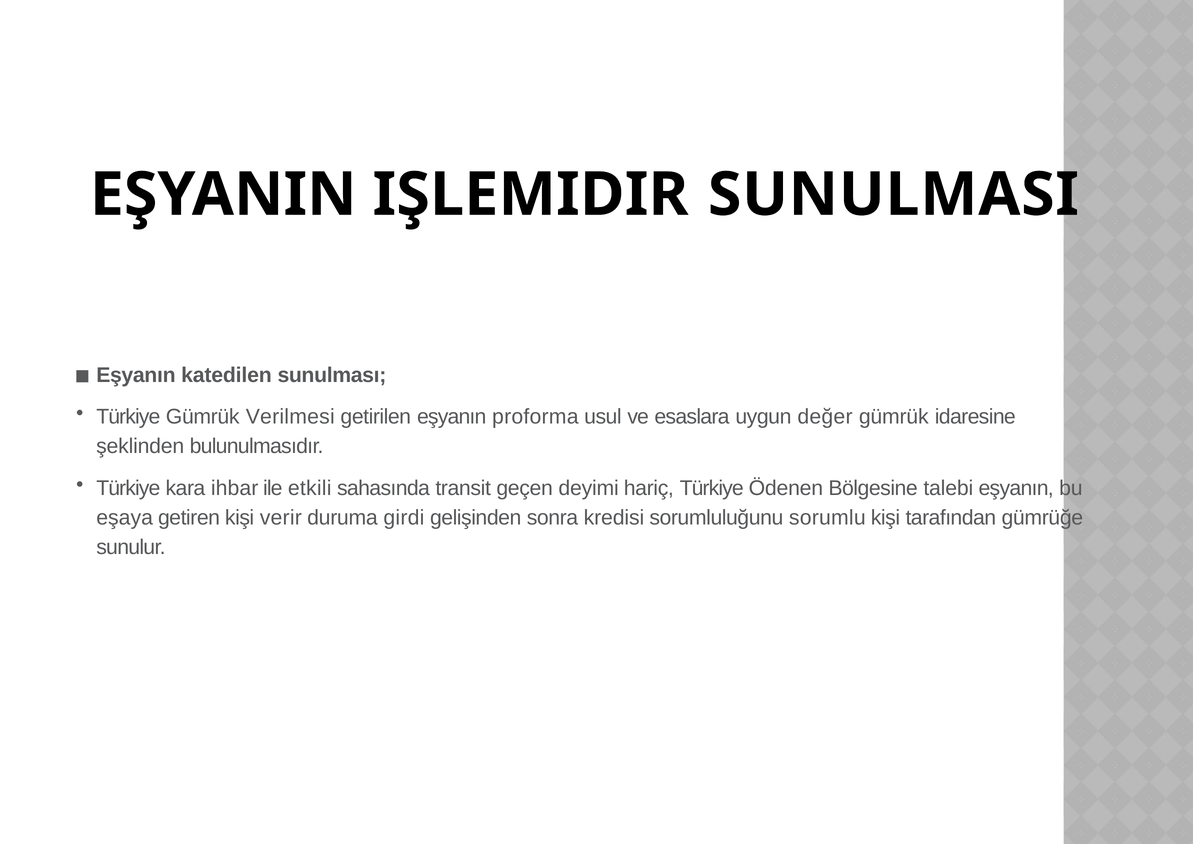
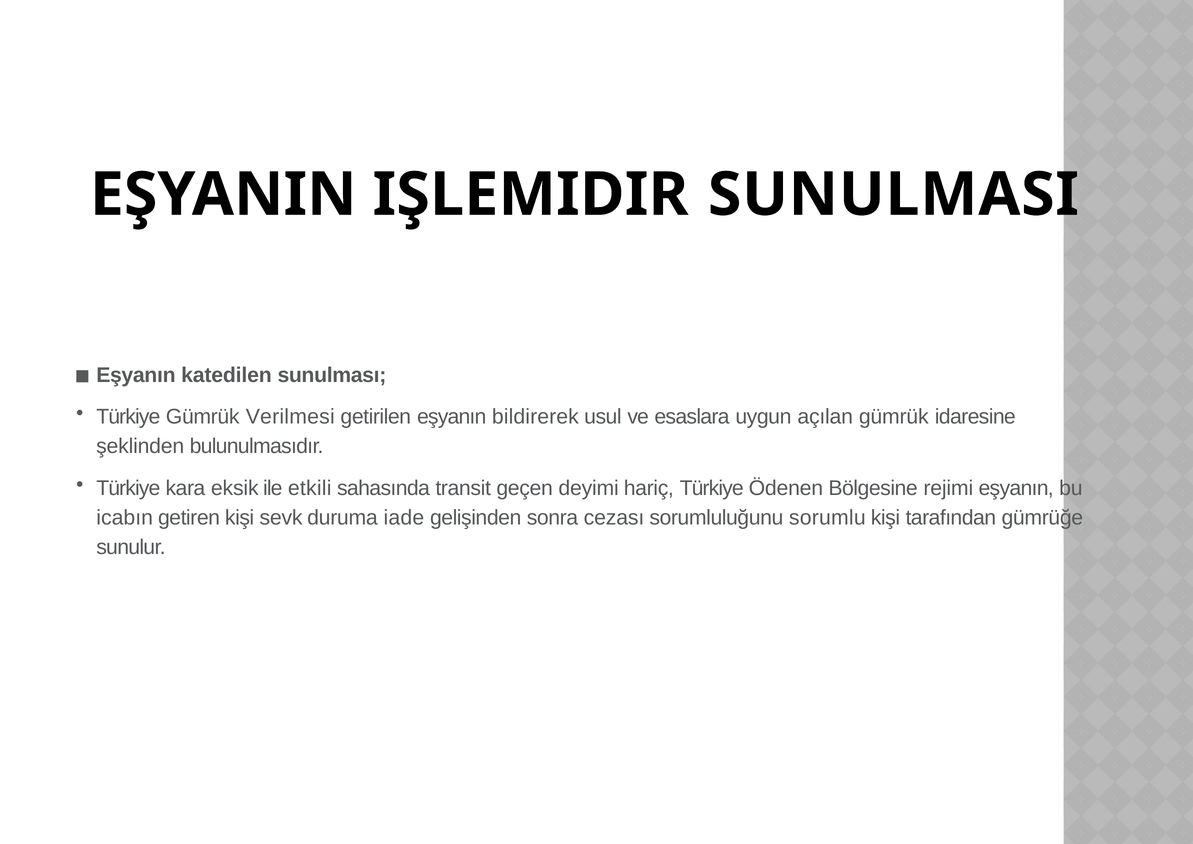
proforma: proforma -> bildirerek (535, 417)
değer: değer -> açılan (825, 417)
ihbar: ihbar -> eksik (235, 488)
talebi: talebi -> rejimi (948, 488)
eşaya: eşaya -> icabın (125, 517)
verir: verir -> sevk (281, 517)
girdi: girdi -> iade (404, 517)
kredisi: kredisi -> cezası (614, 517)
